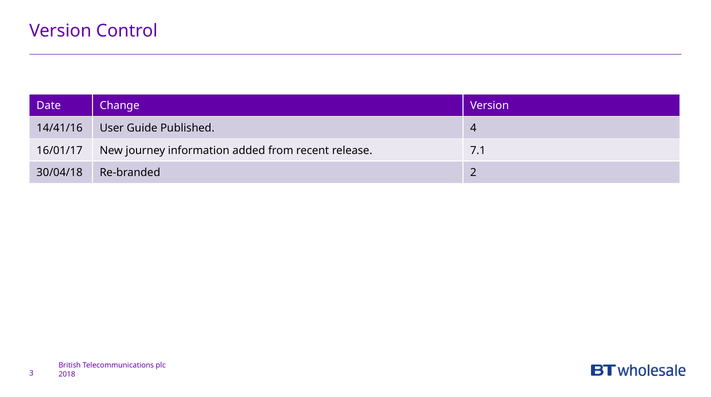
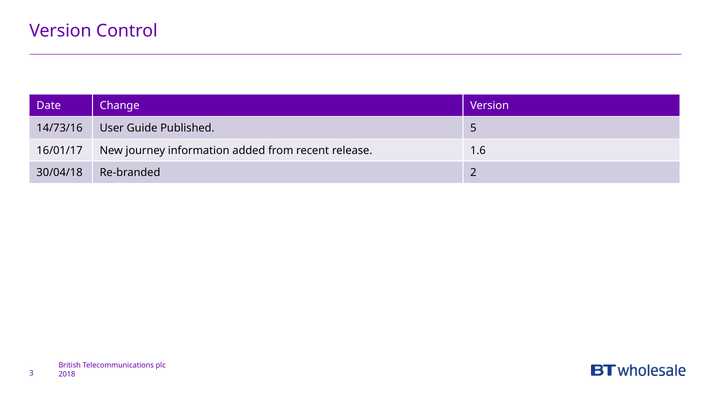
14/41/16: 14/41/16 -> 14/73/16 (60, 128)
4: 4 -> 5 (473, 128)
7.1: 7.1 -> 1.6 (478, 151)
